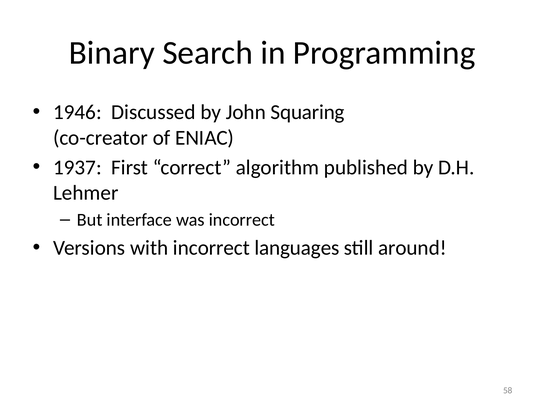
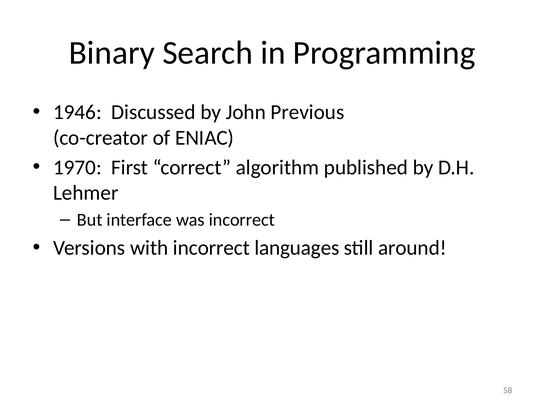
Squaring: Squaring -> Previous (307, 112)
1937: 1937 -> 1970 (77, 167)
